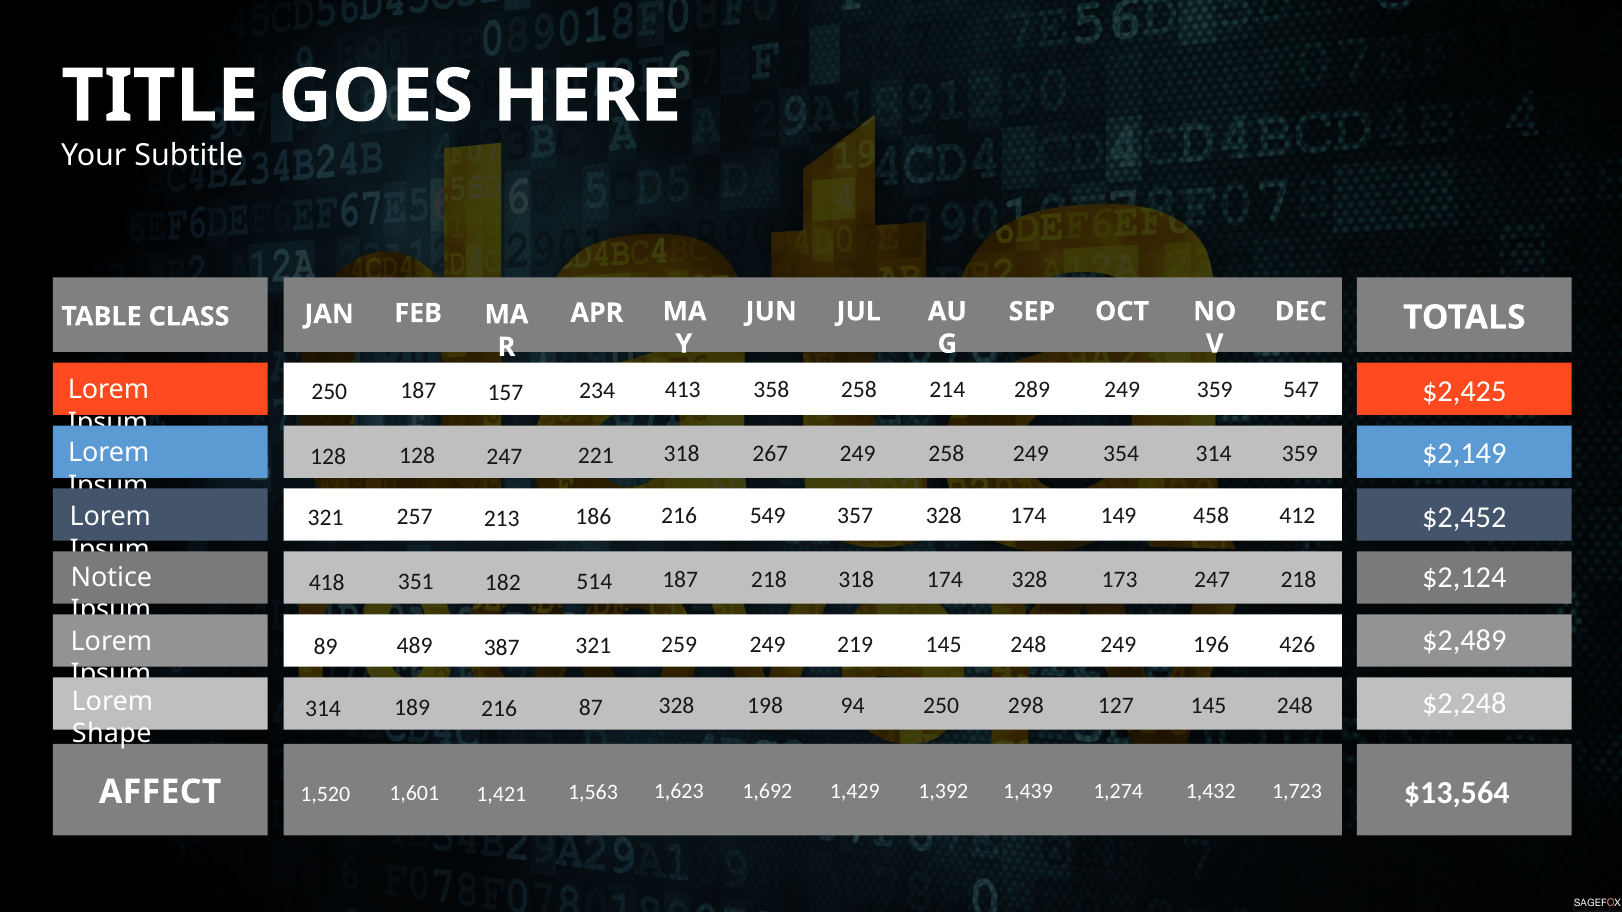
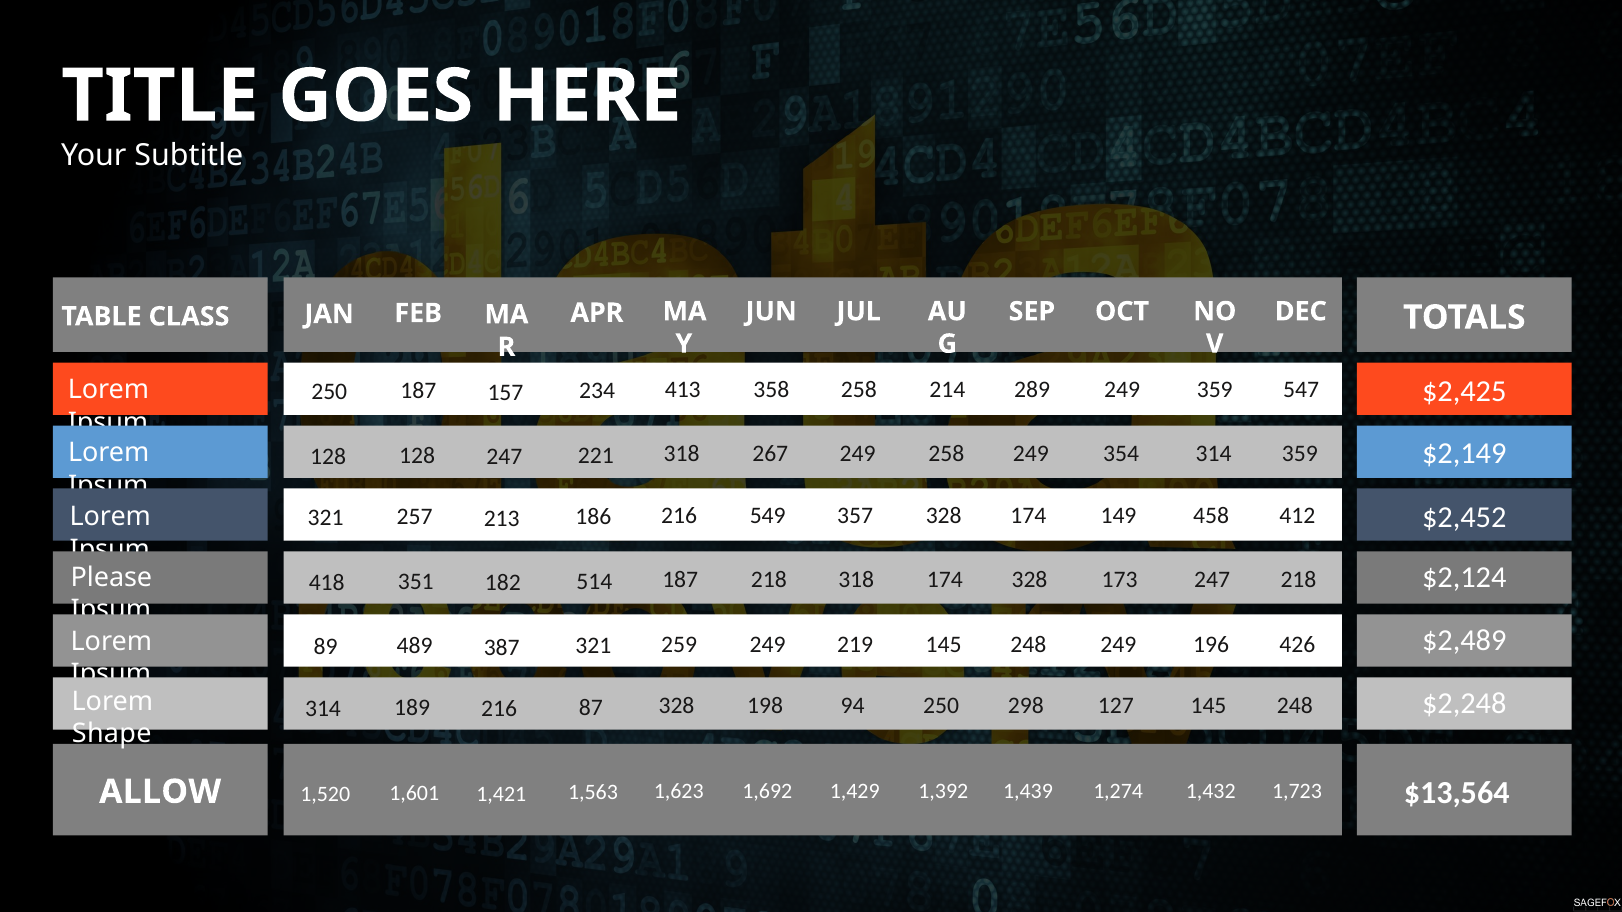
Notice: Notice -> Please (111, 577)
AFFECT: AFFECT -> ALLOW (160, 792)
